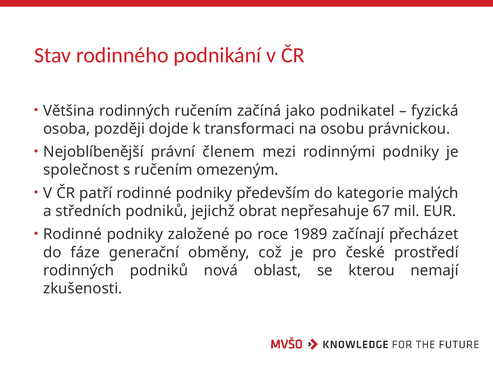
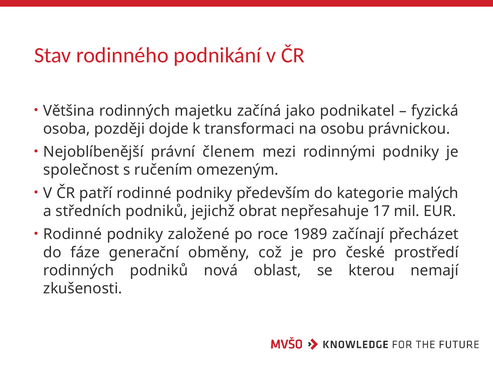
rodinných ručením: ručením -> majetku (204, 111)
67: 67 -> 17 (381, 212)
